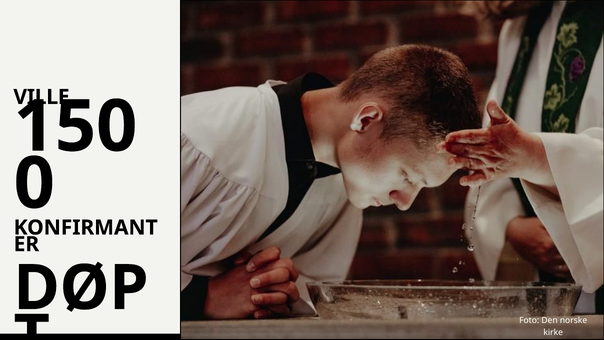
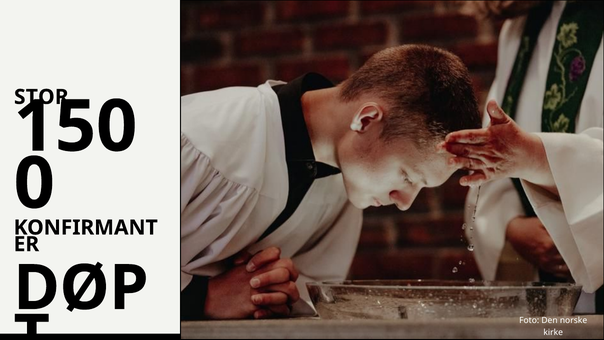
VILLE: VILLE -> STOR (41, 97)
